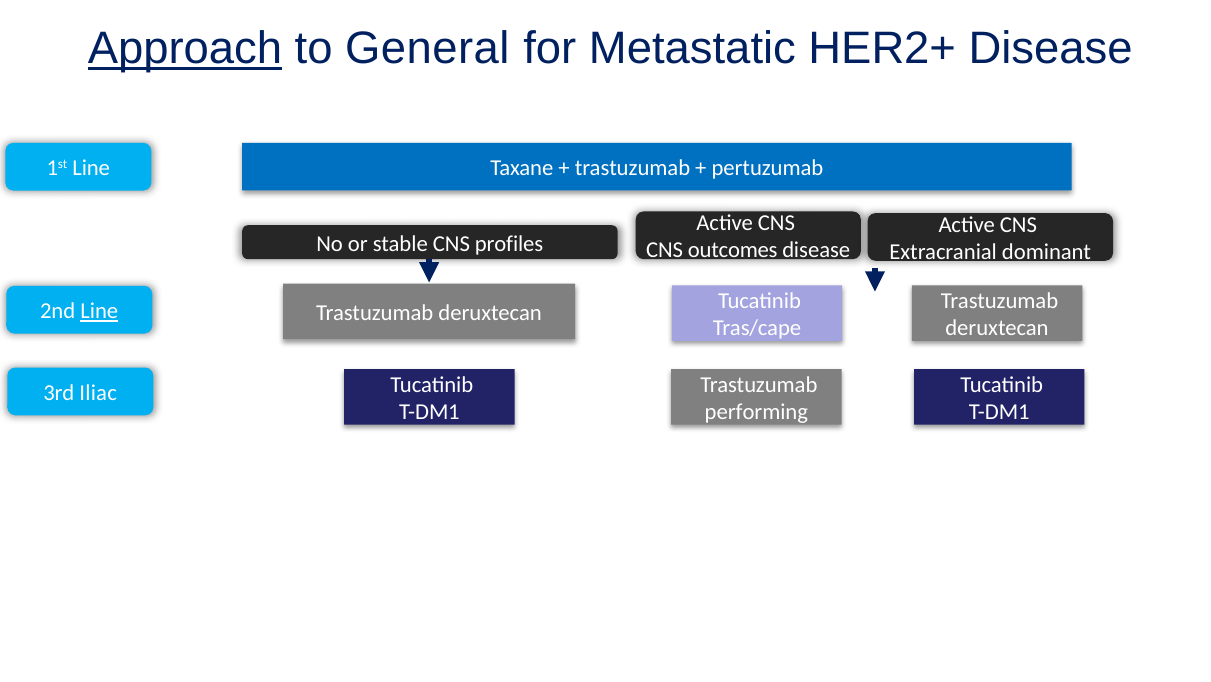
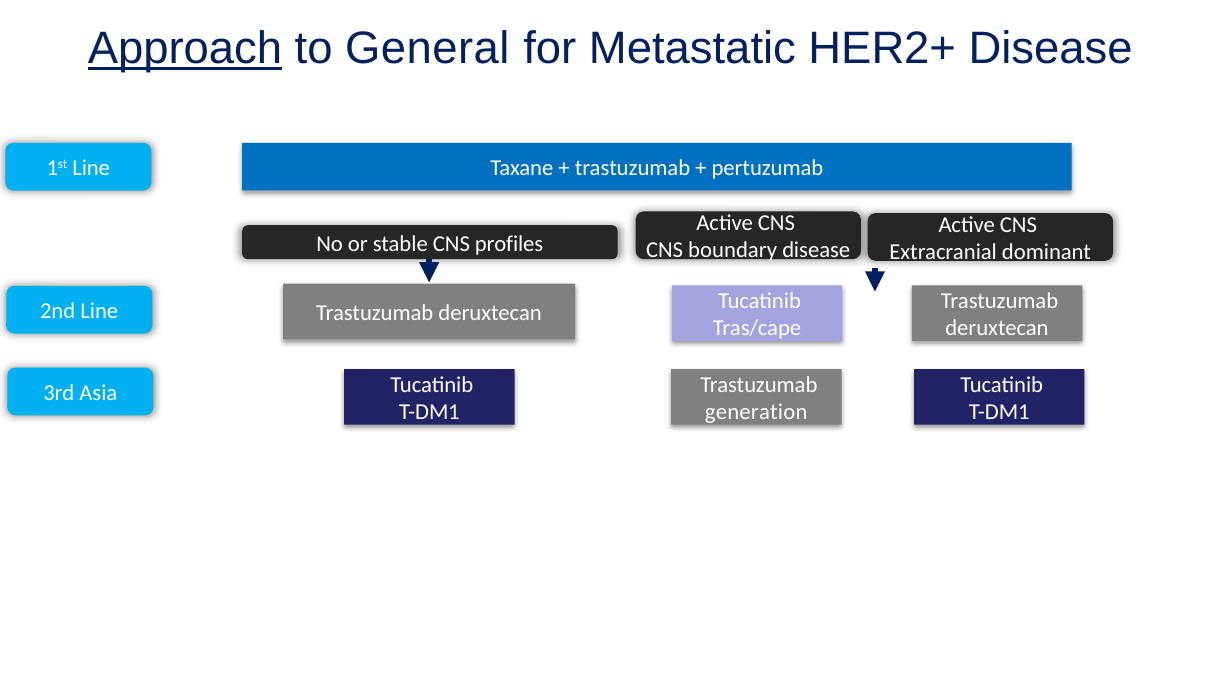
outcomes: outcomes -> boundary (733, 250)
Line underline: present -> none (99, 311)
Iliac: Iliac -> Asia (98, 393)
performing: performing -> generation (756, 412)
